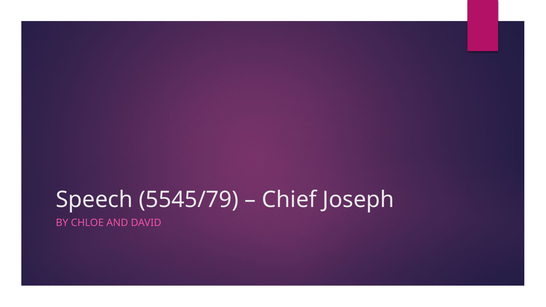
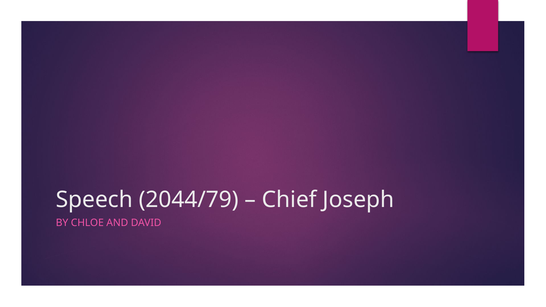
5545/79: 5545/79 -> 2044/79 (189, 200)
